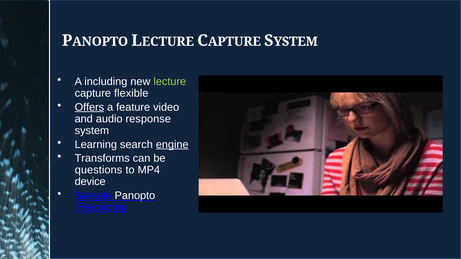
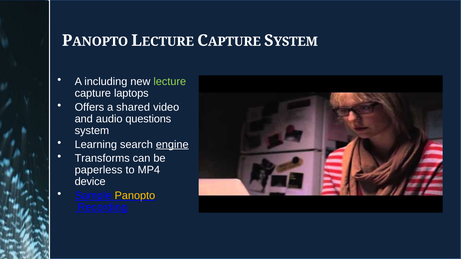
flexible: flexible -> laptops (131, 93)
Offers underline: present -> none (89, 107)
feature: feature -> shared (133, 107)
response: response -> questions (148, 119)
questions: questions -> paperless (99, 170)
Panopto colour: white -> yellow (135, 196)
